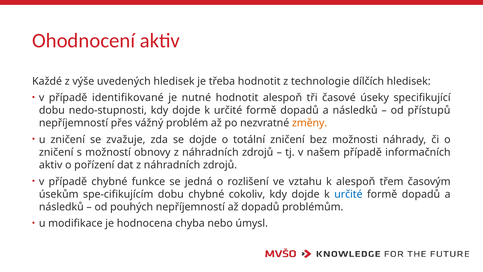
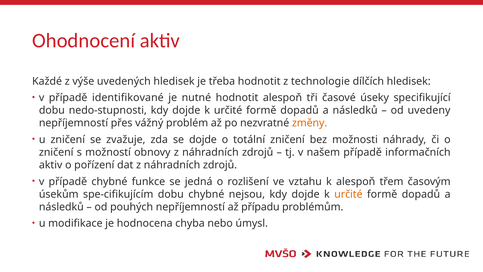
přístupů: přístupů -> uvedeny (429, 110)
cokoliv: cokoliv -> nejsou (247, 194)
určité colour: blue -> orange (348, 194)
až dopadů: dopadů -> případu (260, 207)
